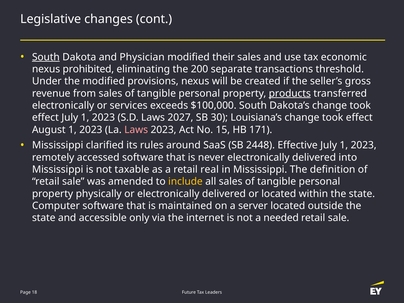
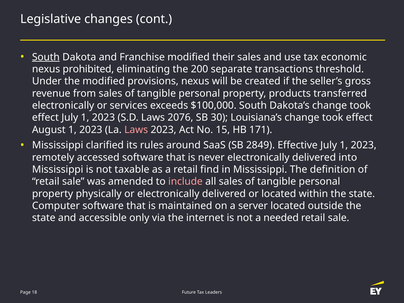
Physician: Physician -> Franchise (142, 57)
products underline: present -> none (290, 93)
2027: 2027 -> 2076 (180, 118)
2448: 2448 -> 2849 (260, 145)
real: real -> find (210, 170)
include colour: yellow -> pink (185, 182)
